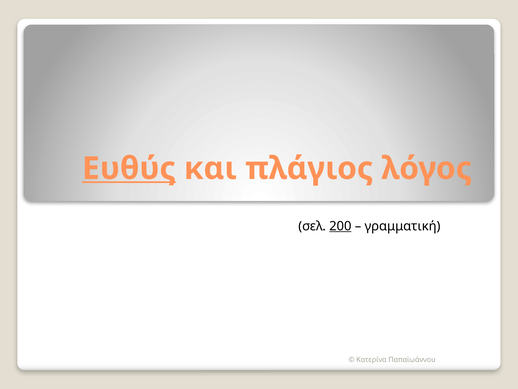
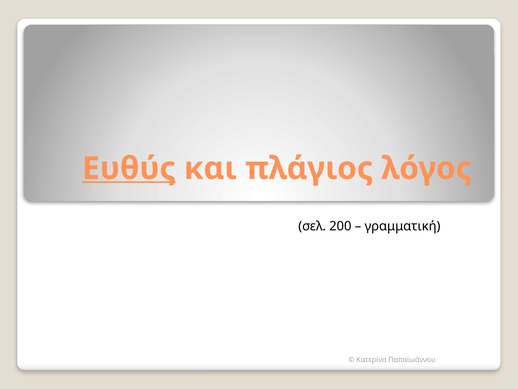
200 underline: present -> none (340, 226)
